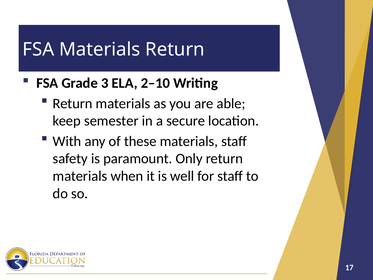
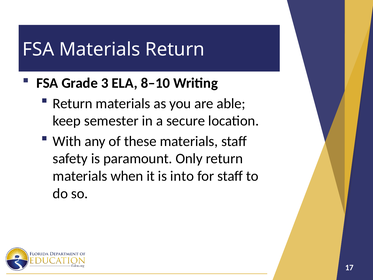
2–10: 2–10 -> 8–10 (155, 83)
well: well -> into (182, 176)
